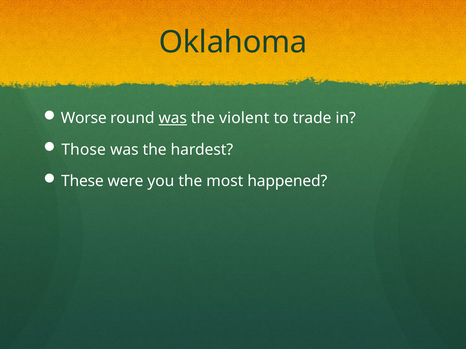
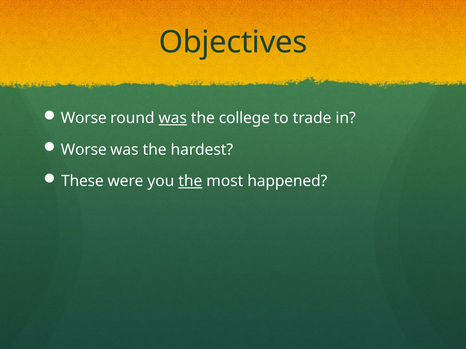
Oklahoma: Oklahoma -> Objectives (233, 42)
violent: violent -> college (244, 118)
Those: Those -> Worse (84, 150)
the underline: none -> present (190, 181)
